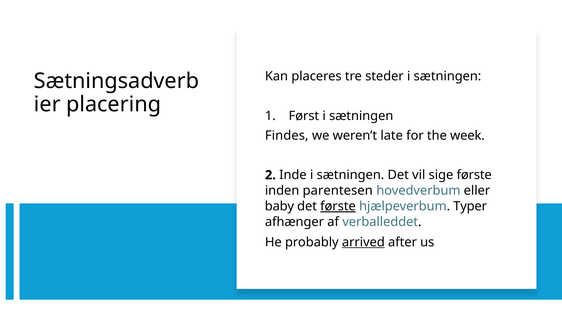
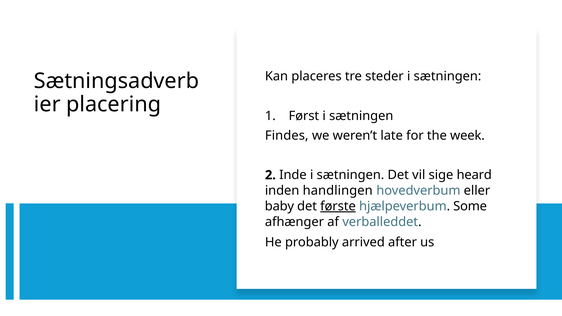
sige første: første -> heard (474, 175)
parentesen: parentesen -> handlingen (338, 191)
Typer: Typer -> Some (470, 206)
arrived underline: present -> none (363, 242)
